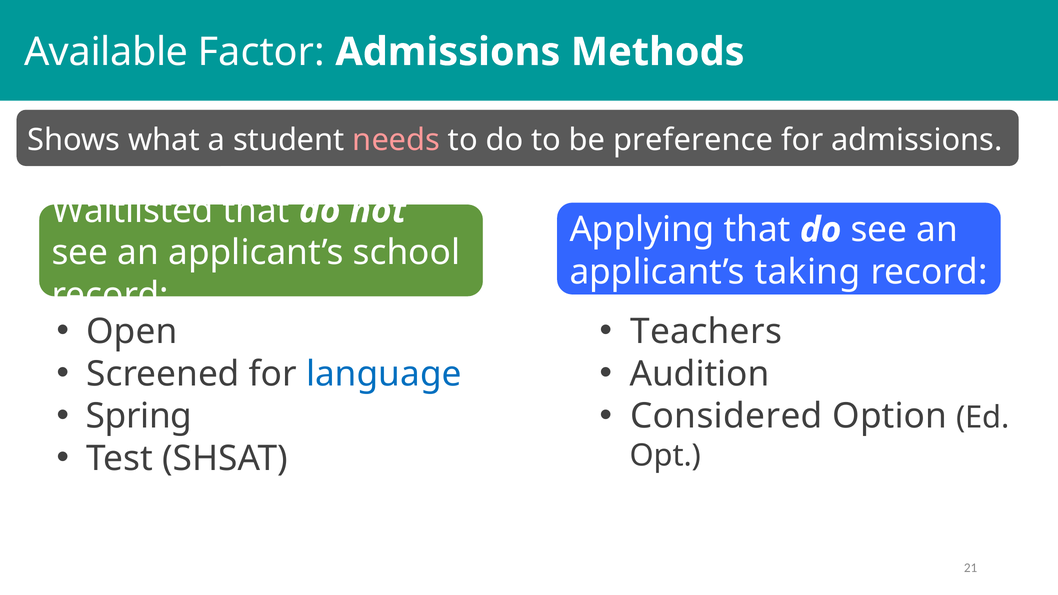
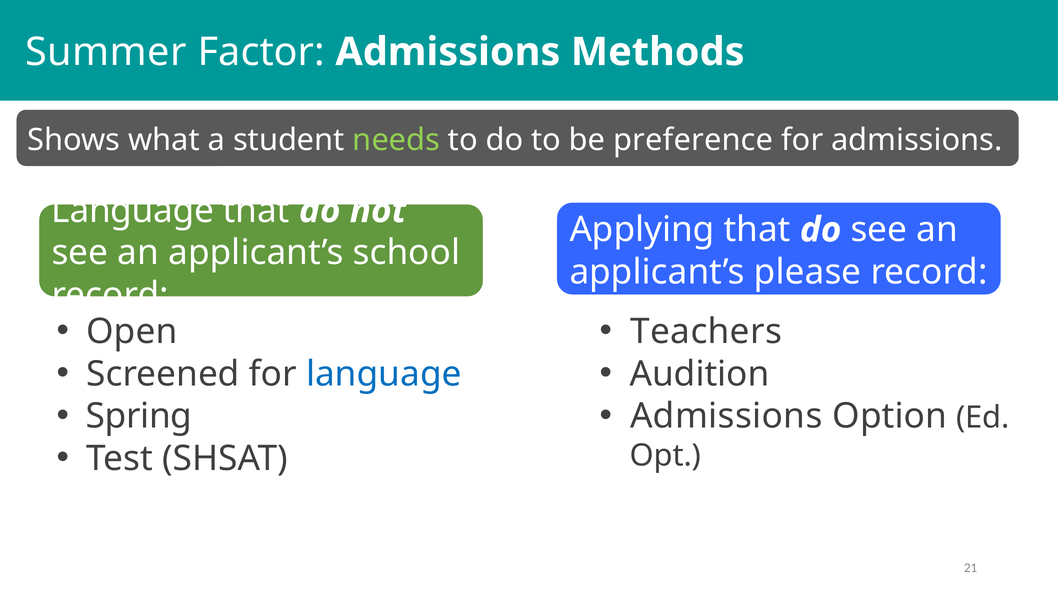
Available: Available -> Summer (106, 52)
needs colour: pink -> light green (396, 140)
Waitlisted: Waitlisted -> Language (133, 211)
taking: taking -> please (808, 272)
Considered: Considered -> Admissions (726, 416)
